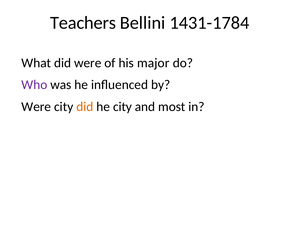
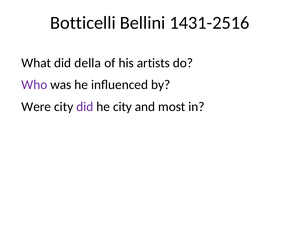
Teachers: Teachers -> Botticelli (83, 23)
1431-1784: 1431-1784 -> 1431-2516 (210, 23)
did were: were -> della (88, 63)
major: major -> artists (153, 63)
did colour: orange -> purple (85, 107)
